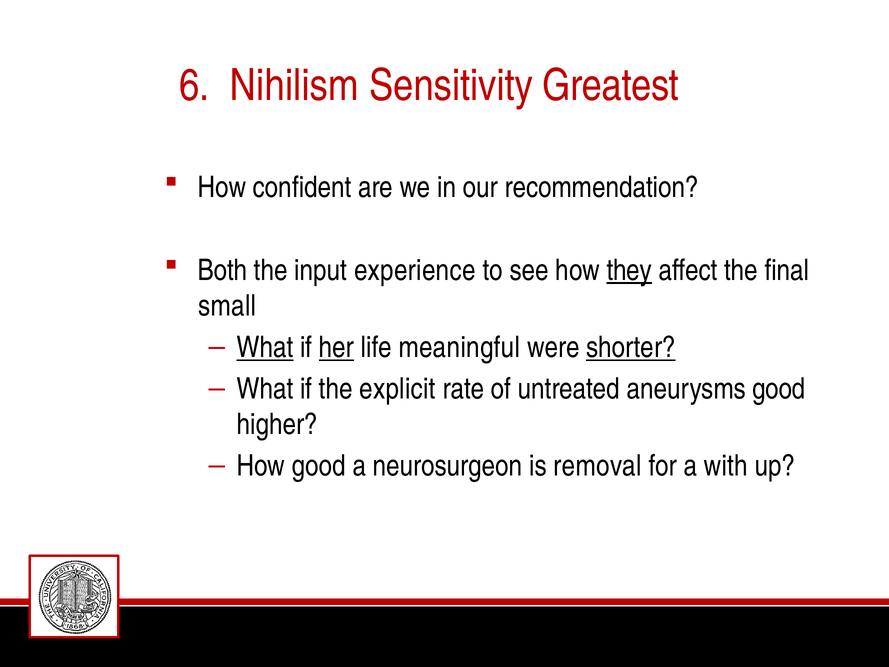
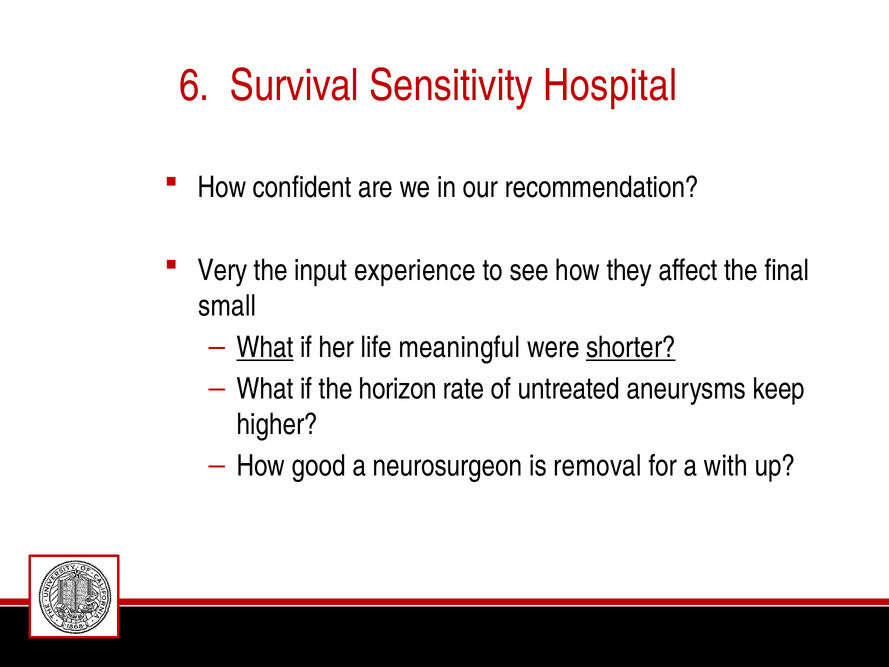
Nihilism: Nihilism -> Survival (294, 85)
Greatest: Greatest -> Hospital (610, 85)
Both: Both -> Very (223, 270)
they underline: present -> none (629, 270)
her underline: present -> none (337, 347)
explicit: explicit -> horizon (398, 389)
aneurysms good: good -> keep (779, 389)
